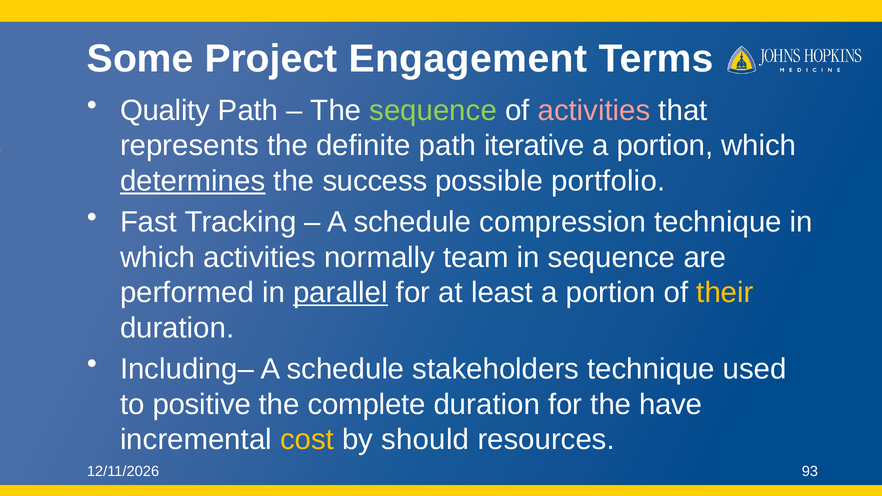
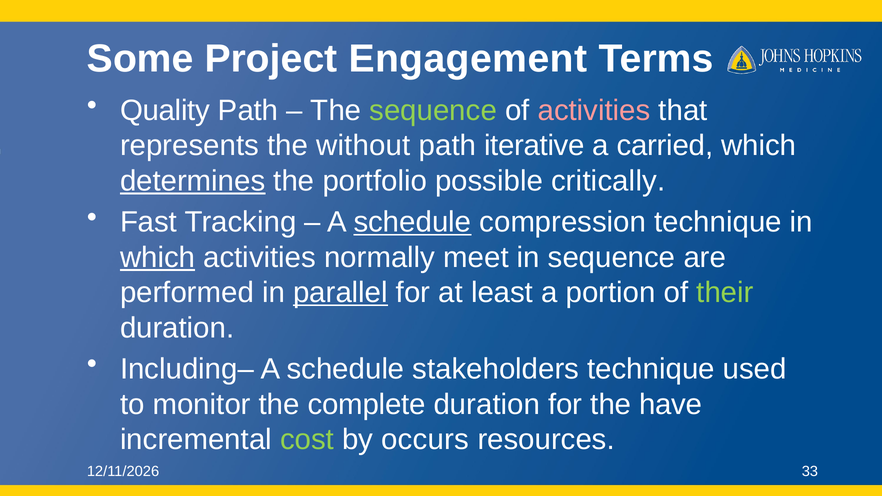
definite: definite -> without (363, 146)
portion: portion -> carried (665, 146)
success: success -> portfolio (375, 181)
portfolio: portfolio -> critically (608, 181)
schedule underline: none -> present (412, 222)
which underline: none -> present (158, 257)
team: team -> meet (476, 257)
their colour: yellow -> light green (725, 293)
positive: positive -> monitor (202, 404)
cost colour: yellow -> light green (307, 440)
should: should -> occurs (425, 440)
93: 93 -> 33 (810, 472)
